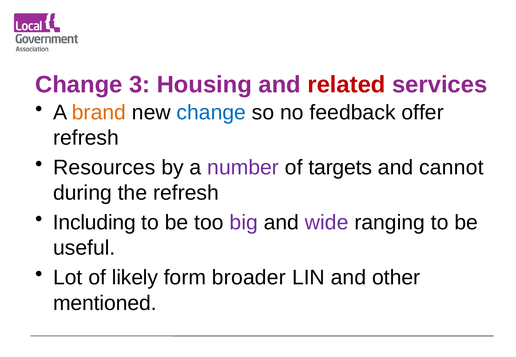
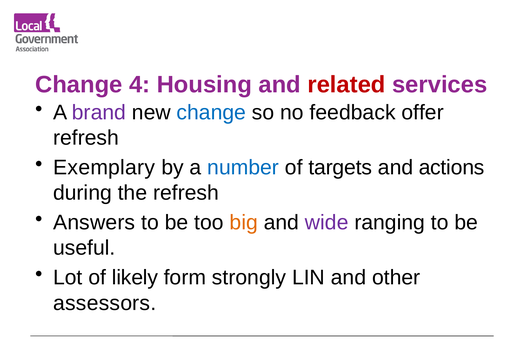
3: 3 -> 4 (140, 85)
brand colour: orange -> purple (99, 113)
Resources: Resources -> Exemplary (104, 168)
number colour: purple -> blue (243, 168)
cannot: cannot -> actions (452, 168)
Including: Including -> Answers (94, 223)
big colour: purple -> orange (244, 223)
broader: broader -> strongly (249, 278)
mentioned: mentioned -> assessors (105, 303)
